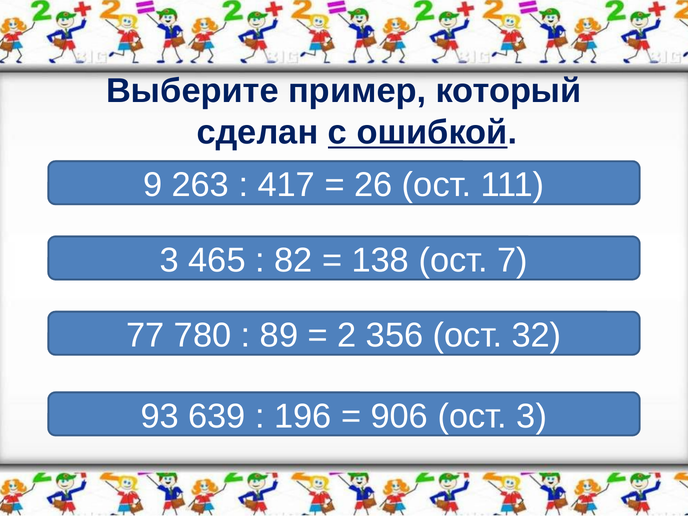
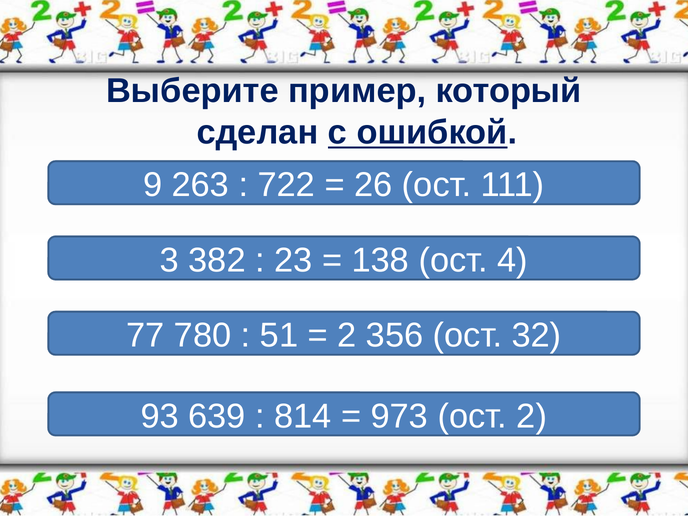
417: 417 -> 722 (286, 185)
465: 465 -> 382 (217, 260)
82: 82 -> 23 (293, 260)
7: 7 -> 4 (513, 260)
89: 89 -> 51 (279, 336)
196: 196 -> 814 (303, 416)
906: 906 -> 973 (399, 416)
ост 3: 3 -> 2 (532, 416)
